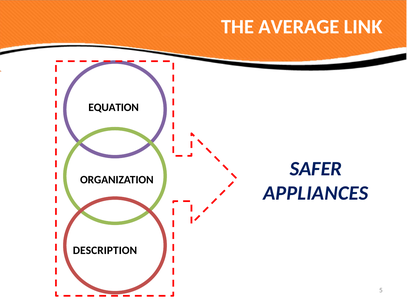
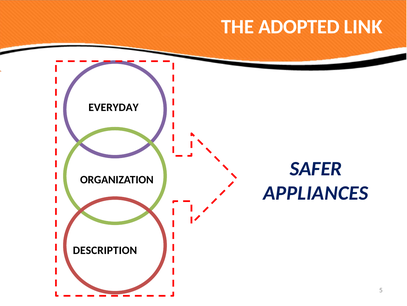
AVERAGE: AVERAGE -> ADOPTED (299, 27)
EQUATION: EQUATION -> EVERYDAY (113, 107)
